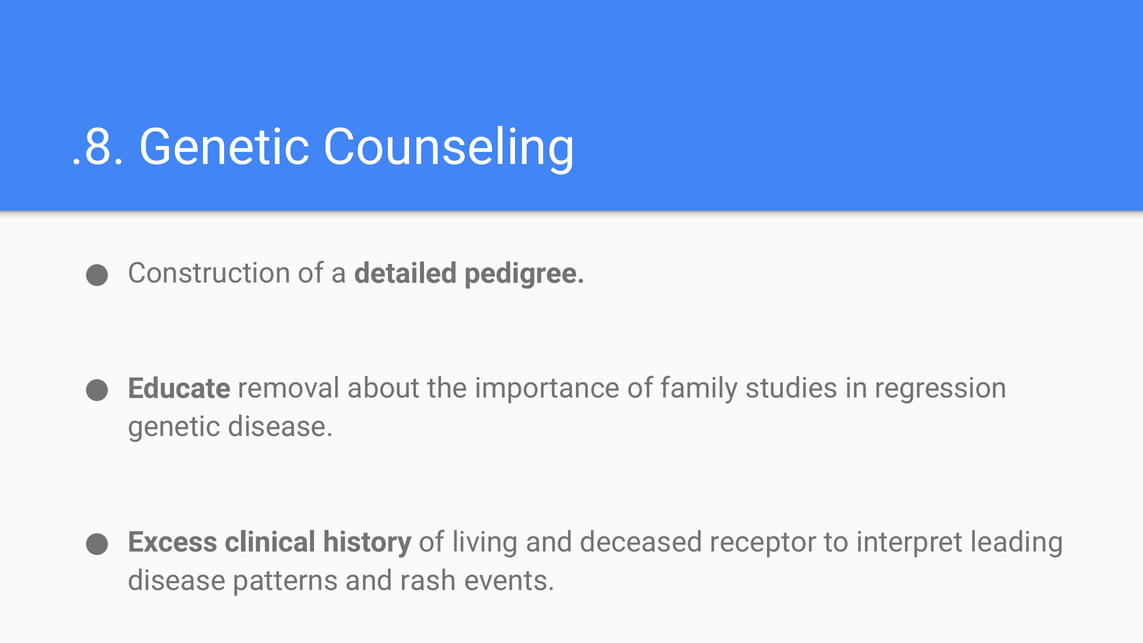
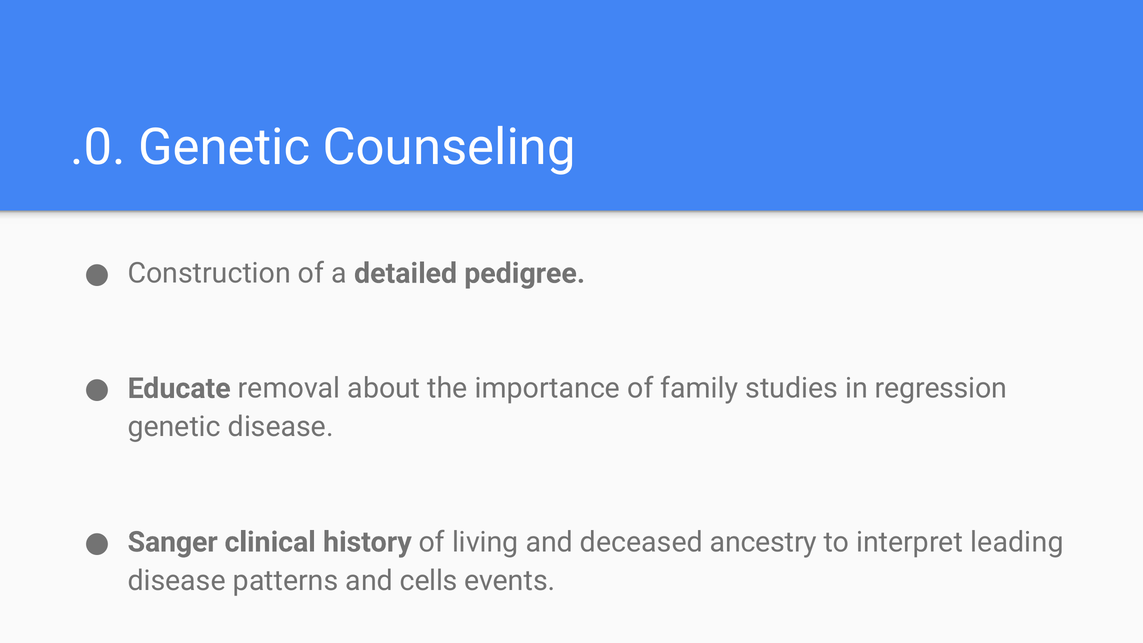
.8: .8 -> .0 (98, 148)
Excess: Excess -> Sanger (173, 542)
receptor: receptor -> ancestry (763, 542)
rash: rash -> cells (429, 581)
